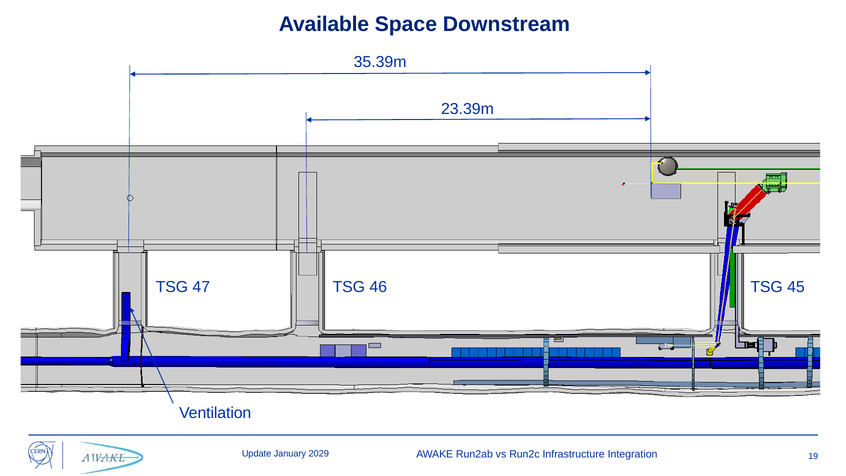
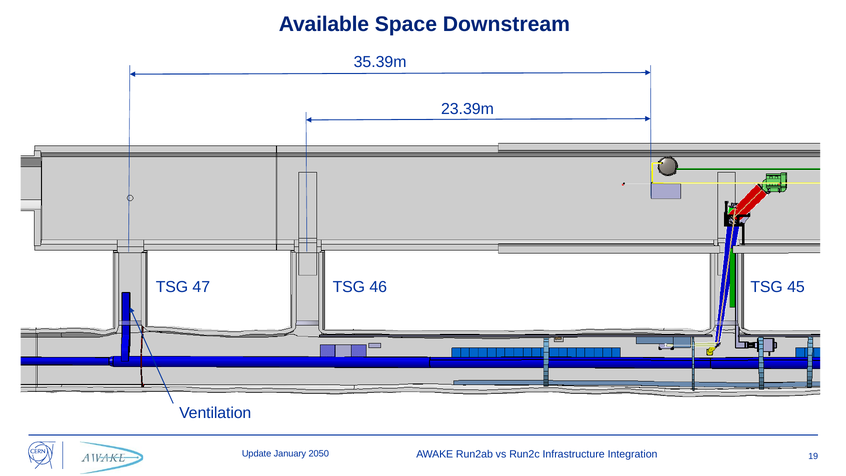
2029: 2029 -> 2050 (319, 453)
